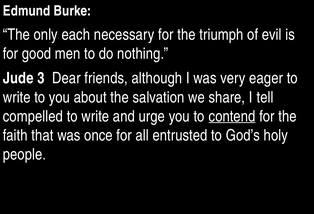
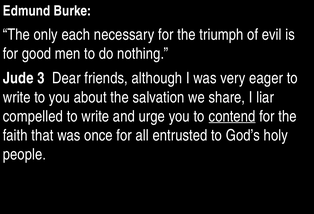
tell: tell -> liar (265, 97)
